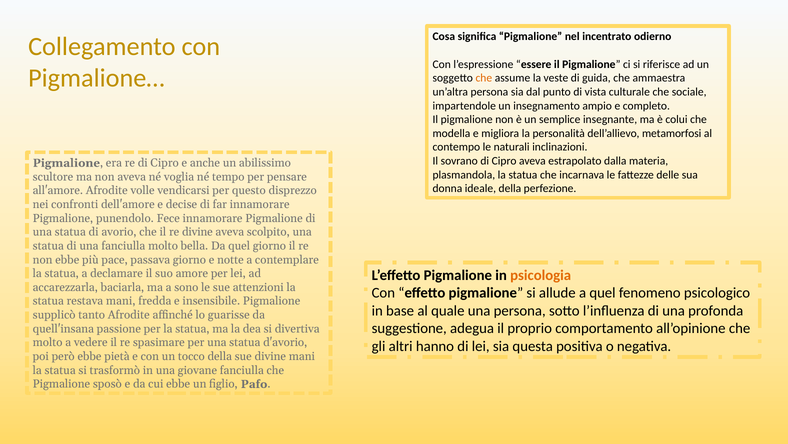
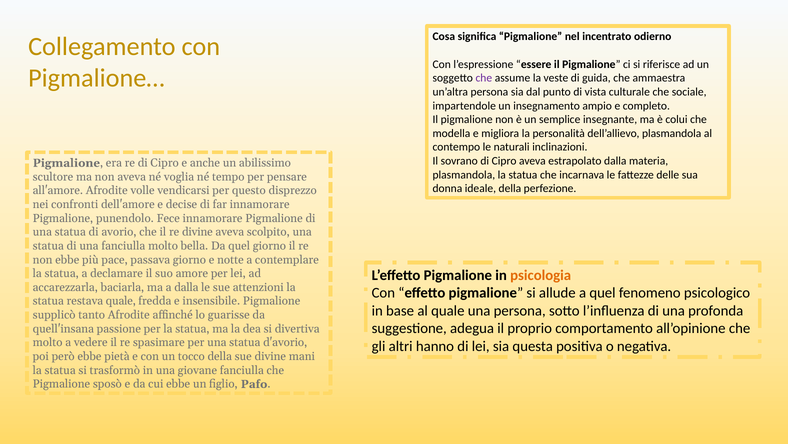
che colour: orange -> purple (484, 78)
dell’allievo metamorfosi: metamorfosi -> plasmandola (672, 133)
a sono: sono -> dalla (186, 287)
restava mani: mani -> quale (121, 301)
